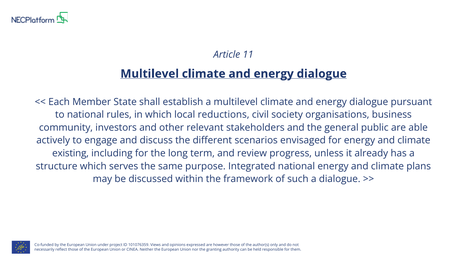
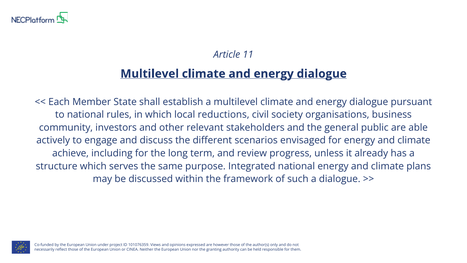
existing: existing -> achieve (71, 153)
